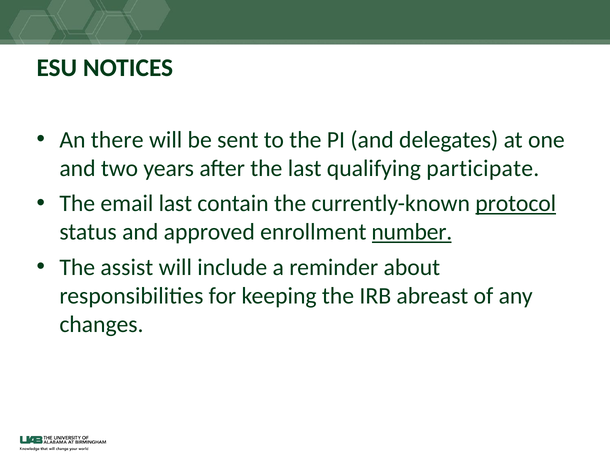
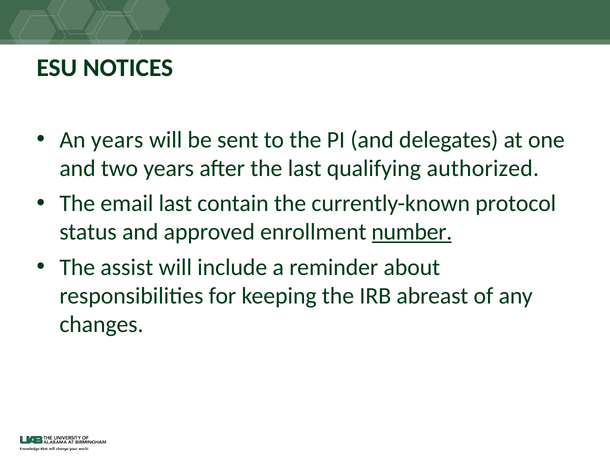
An there: there -> years (117, 140)
participate: participate -> authorized (483, 168)
protocol underline: present -> none (516, 203)
